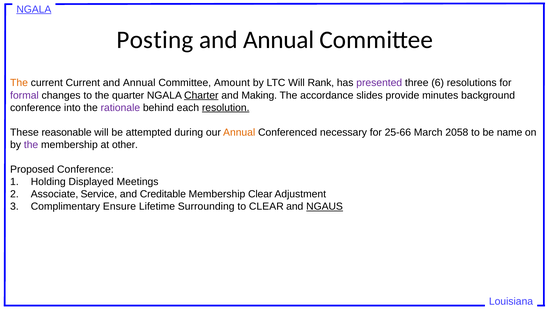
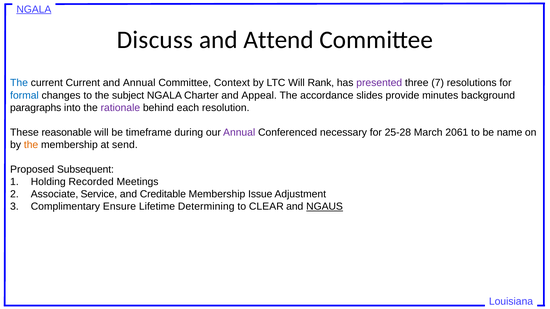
Posting: Posting -> Discuss (155, 40)
Annual: Annual -> Attend (279, 40)
The colour: orange -> blue (19, 83)
Amount: Amount -> Context (232, 83)
6: 6 -> 7 (438, 83)
formal colour: purple -> blue (24, 95)
quarter: quarter -> subject (128, 95)
Charter underline: present -> none (201, 95)
Making: Making -> Appeal (259, 95)
conference: conference -> paragraphs (36, 108)
resolution underline: present -> none (226, 108)
attempted: attempted -> timeframe (149, 133)
Annual colour: orange -> purple (239, 133)
25-66: 25-66 -> 25-28 (398, 133)
2058: 2058 -> 2061 (457, 133)
the colour: purple -> orange (31, 145)
other: other -> send (125, 145)
Proposed Conference: Conference -> Subsequent (85, 170)
Displayed: Displayed -> Recorded (91, 182)
Membership Clear: Clear -> Issue (260, 194)
Surrounding: Surrounding -> Determining (206, 207)
